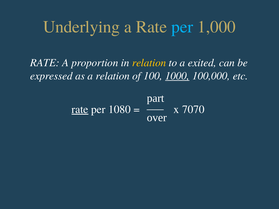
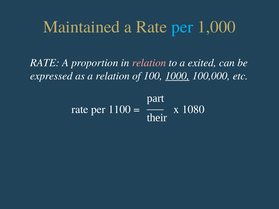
Underlying: Underlying -> Maintained (81, 27)
relation colour: yellow -> pink (149, 63)
rate underline: present -> none (80, 110)
1080: 1080 -> 1100 (120, 110)
7070: 7070 -> 1080 (193, 110)
over: over -> their (157, 118)
